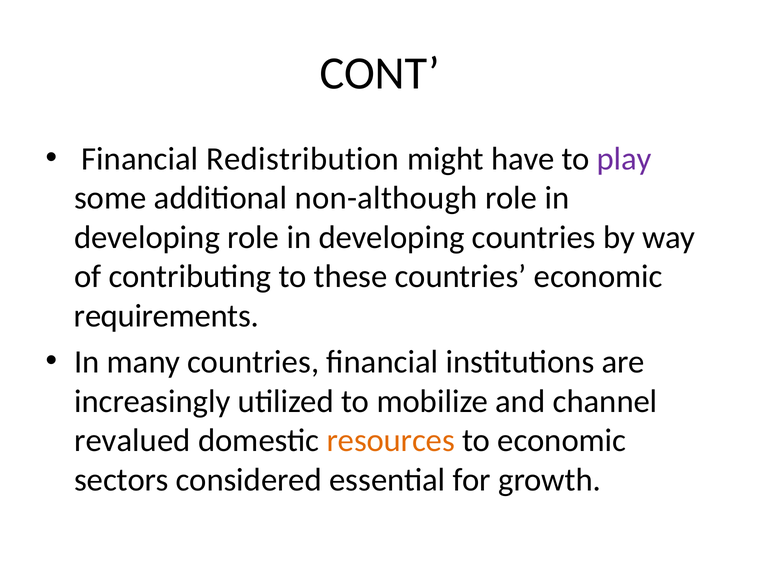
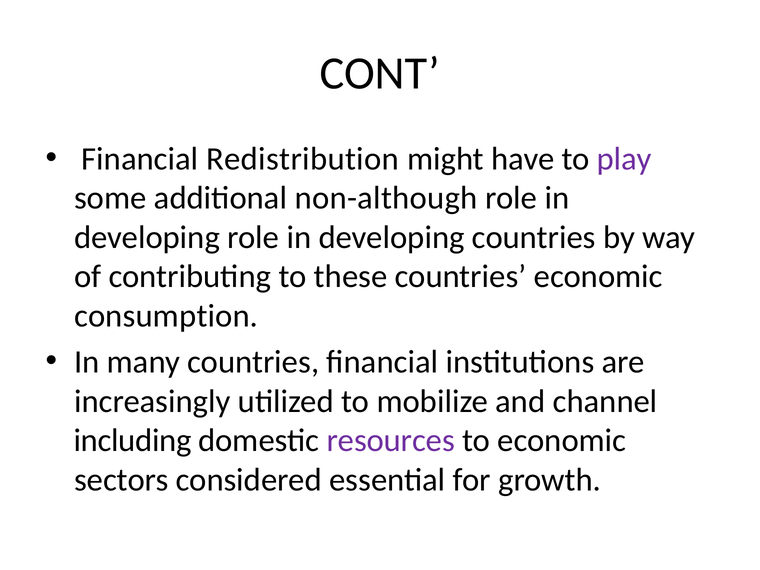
requirements: requirements -> consumption (166, 316)
revalued: revalued -> including (133, 441)
resources colour: orange -> purple (391, 441)
